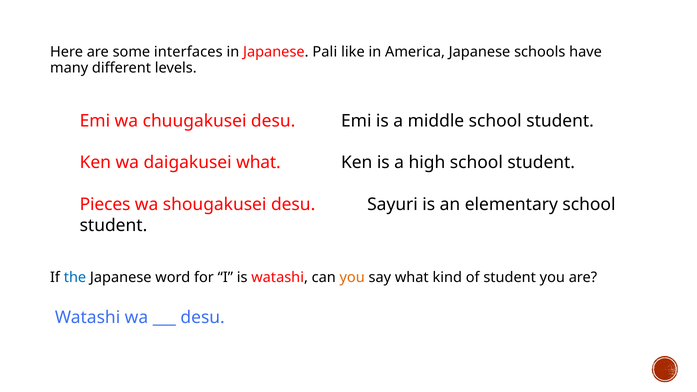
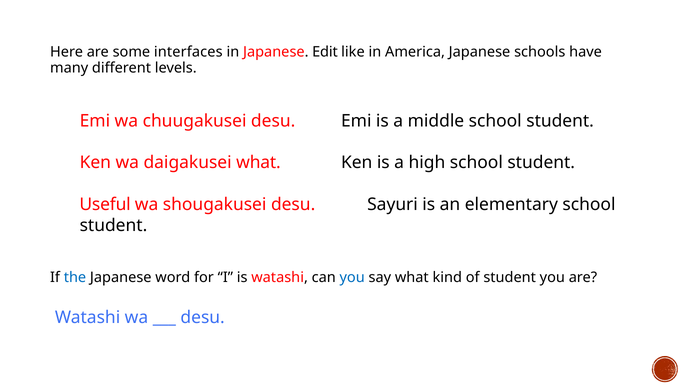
Pali: Pali -> Edit (325, 52)
Pieces: Pieces -> Useful (105, 204)
you colour: orange -> blue (352, 278)
